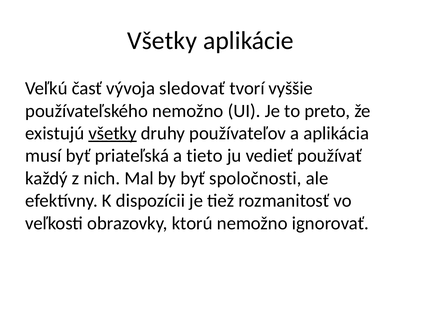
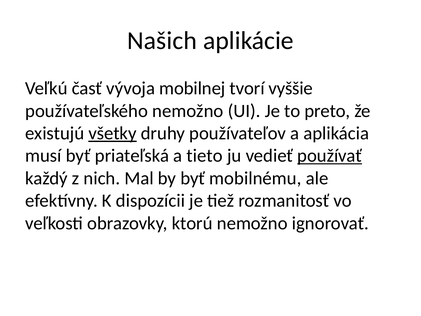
Všetky: Všetky -> Našich (162, 41)
sledovať: sledovať -> mobilnej (192, 88)
používať underline: none -> present (330, 156)
spoločnosti: spoločnosti -> mobilnému (255, 178)
